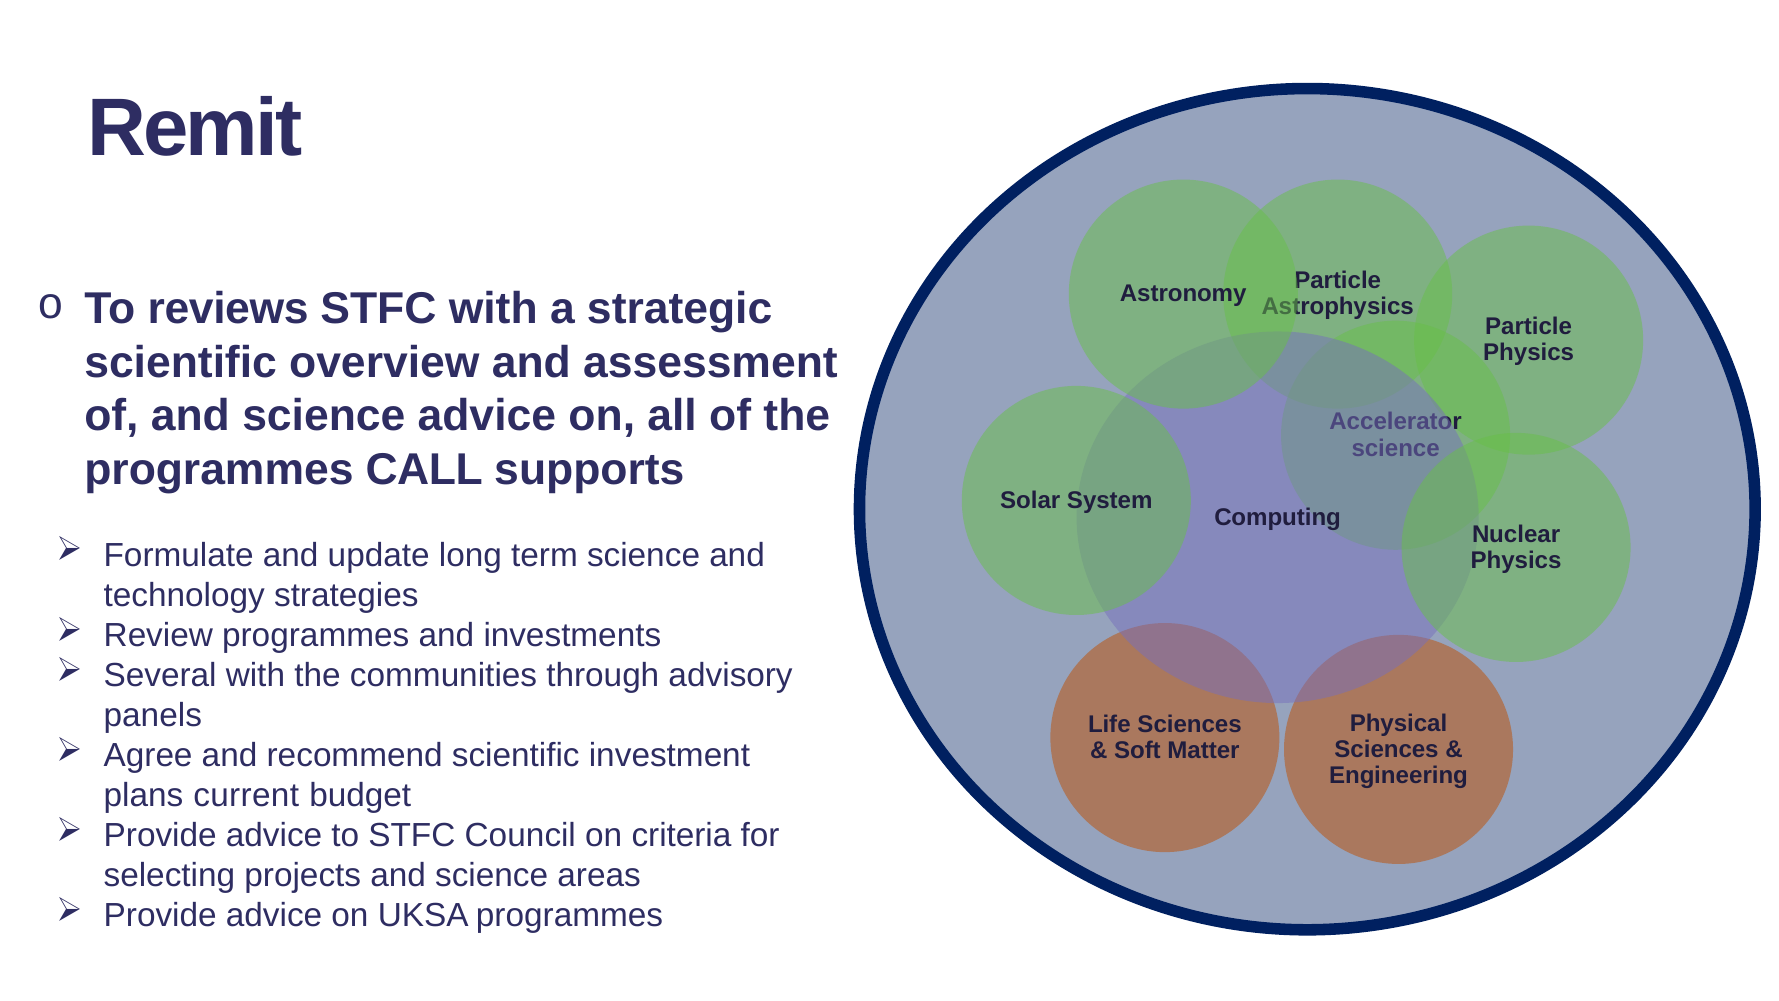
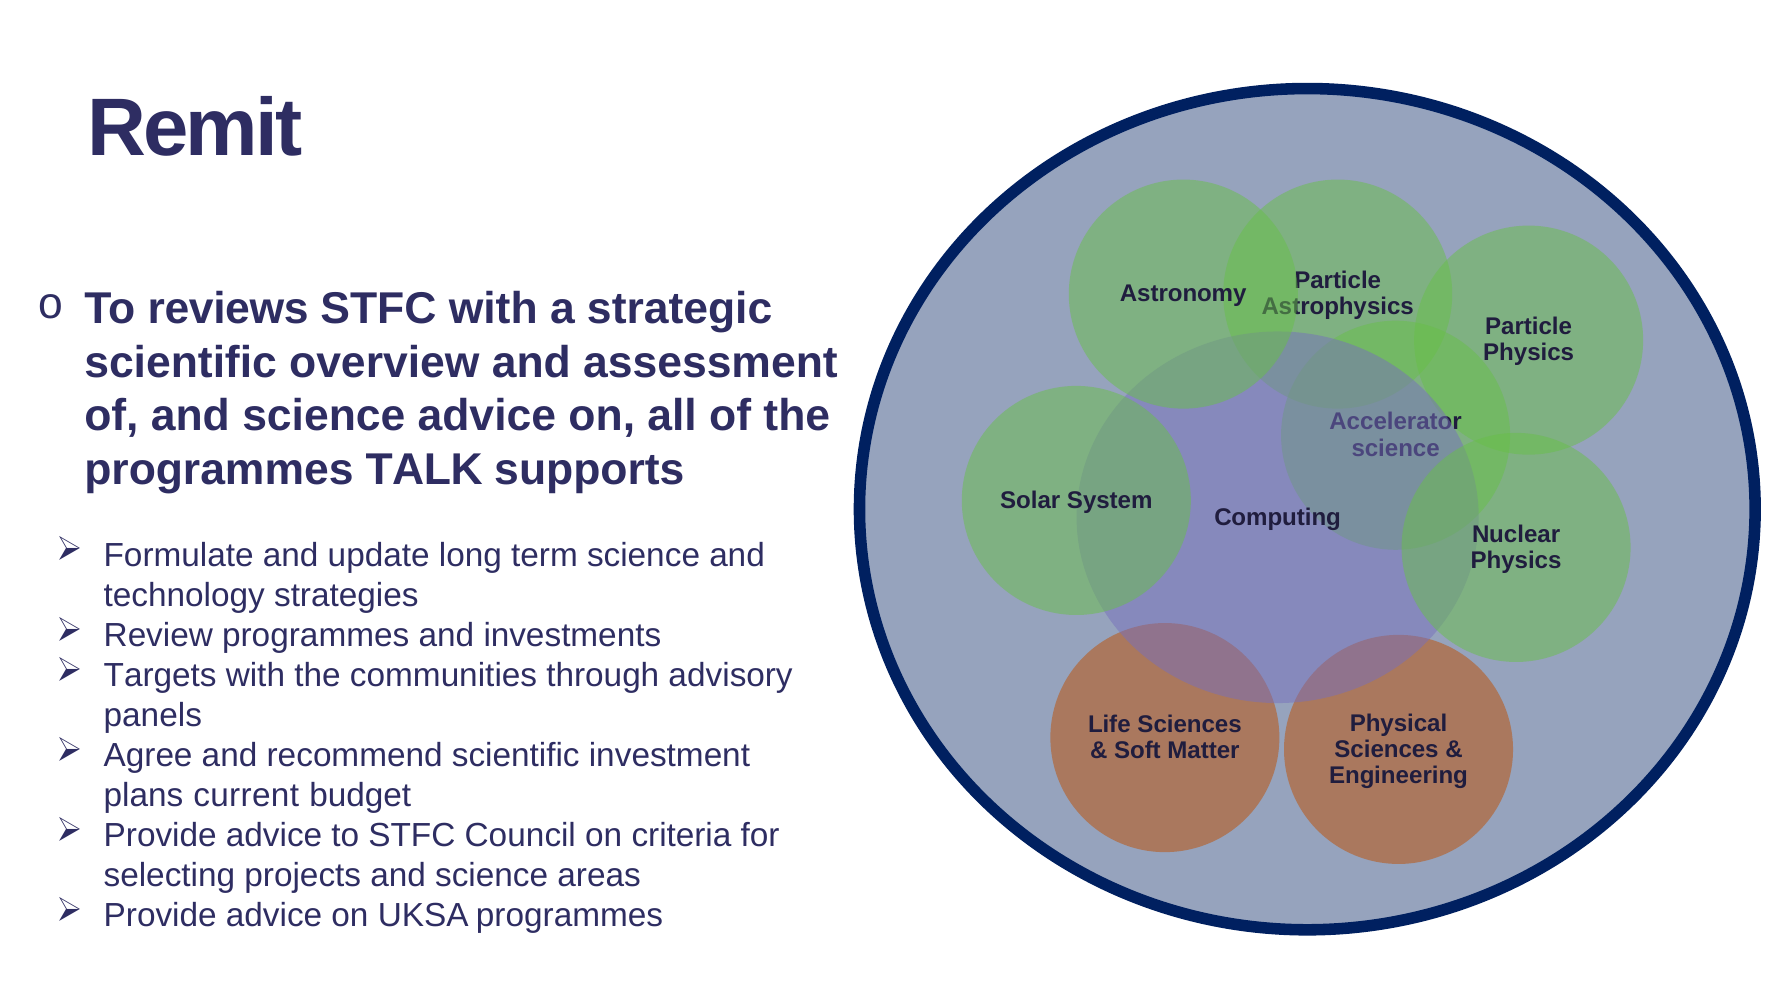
CALL: CALL -> TALK (424, 469)
Several: Several -> Targets (160, 675)
